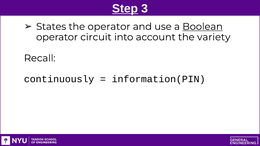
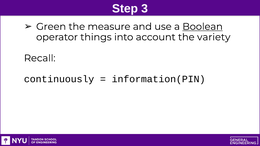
Step underline: present -> none (125, 9)
States: States -> Green (51, 27)
the operator: operator -> measure (109, 27)
circuit: circuit -> things (96, 37)
